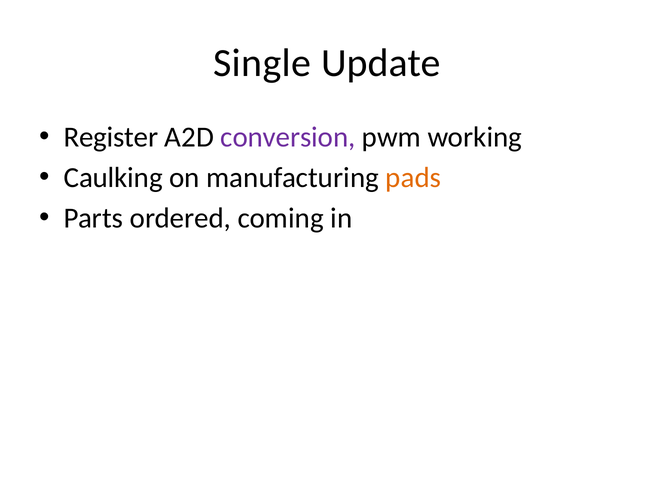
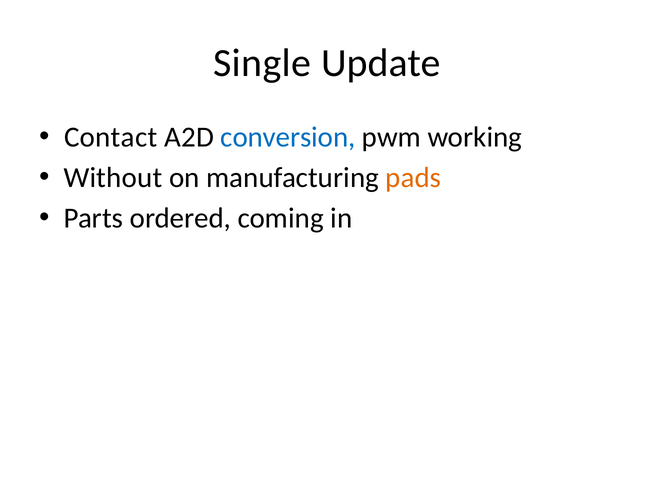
Register: Register -> Contact (111, 137)
conversion colour: purple -> blue (288, 137)
Caulking: Caulking -> Without (113, 178)
